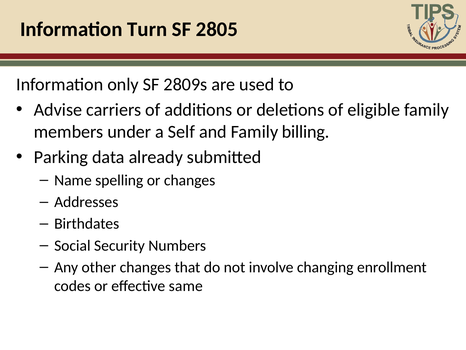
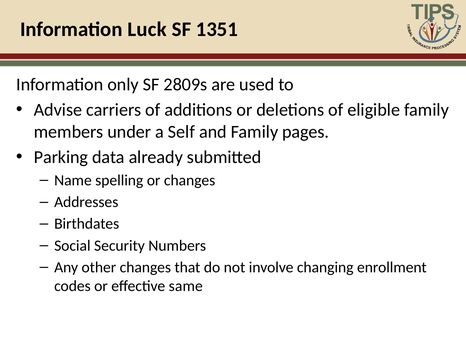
Turn: Turn -> Luck (147, 29)
2805: 2805 -> 1351 (217, 29)
billing: billing -> pages (306, 132)
